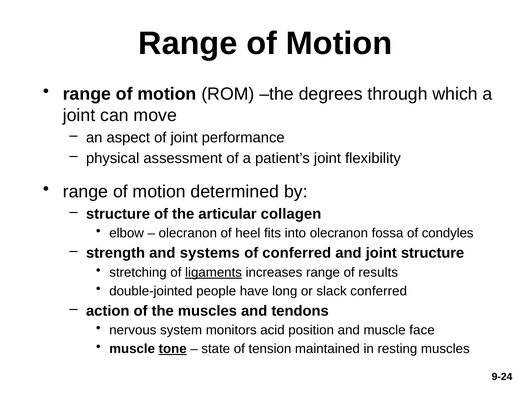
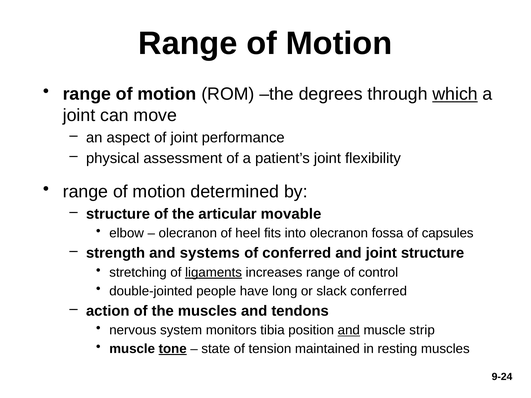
which underline: none -> present (455, 94)
collagen: collagen -> movable (291, 214)
condyles: condyles -> capsules (448, 233)
results: results -> control (378, 273)
acid: acid -> tibia (272, 330)
and underline: none -> present (349, 330)
face: face -> strip (422, 330)
